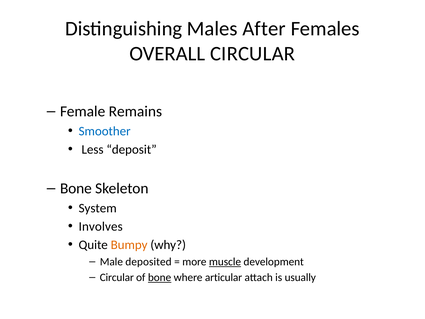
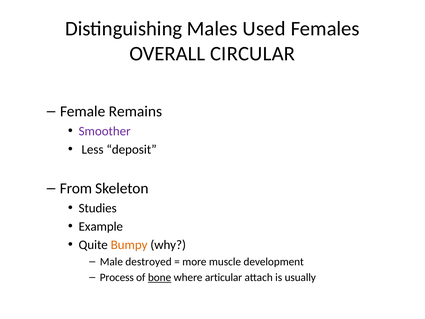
After: After -> Used (264, 29)
Smoother colour: blue -> purple (105, 131)
Bone: Bone -> From (76, 188)
System: System -> Studies (98, 208)
Involves: Involves -> Example (101, 226)
deposited: deposited -> destroyed (149, 261)
muscle underline: present -> none (225, 261)
Circular: Circular -> Process (117, 277)
